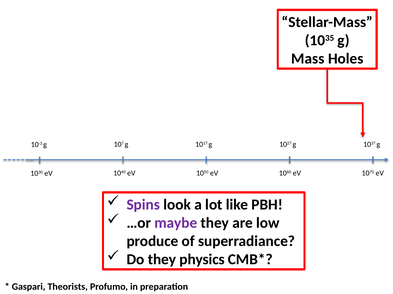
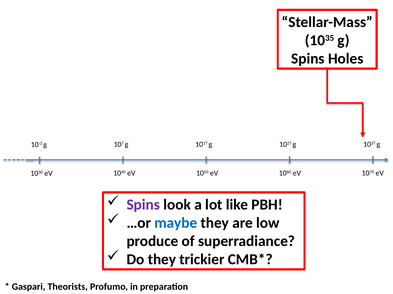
Mass: Mass -> Spins (308, 59)
maybe colour: purple -> blue (176, 223)
physics: physics -> trickier (202, 260)
